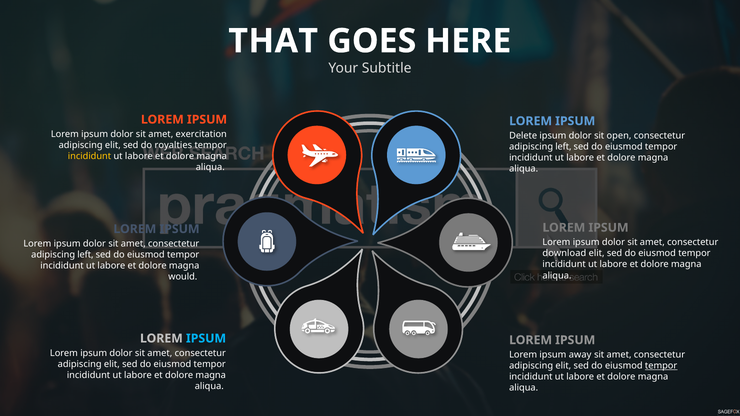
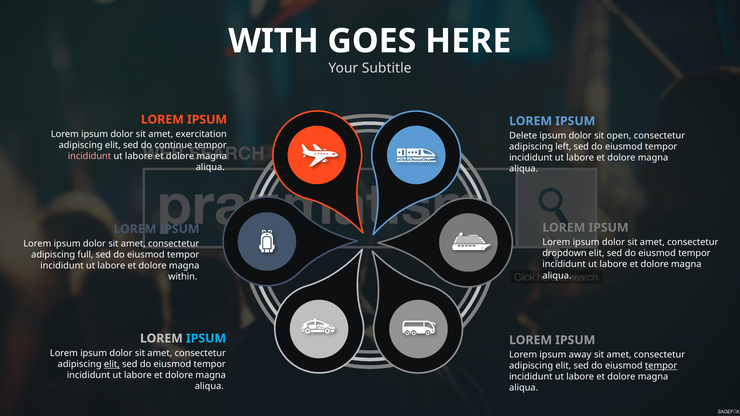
THAT: THAT -> WITH (274, 41)
royalties: royalties -> continue (173, 145)
incididunt colour: yellow -> pink (89, 156)
download: download -> dropdown (564, 253)
left: left -> full (85, 255)
would: would -> within (183, 277)
elit underline: none -> present (112, 364)
